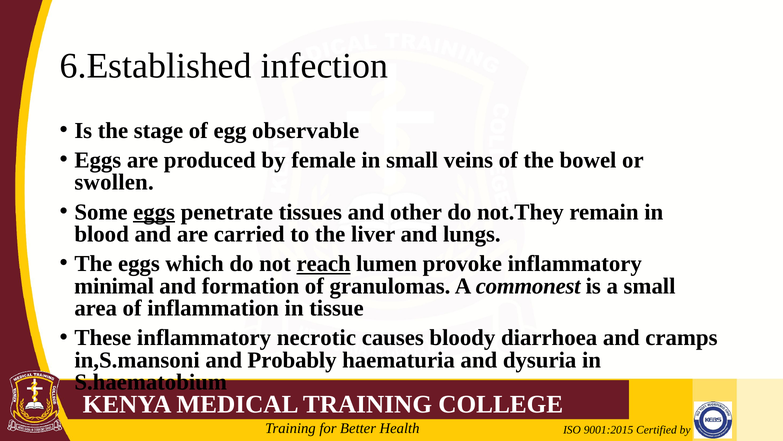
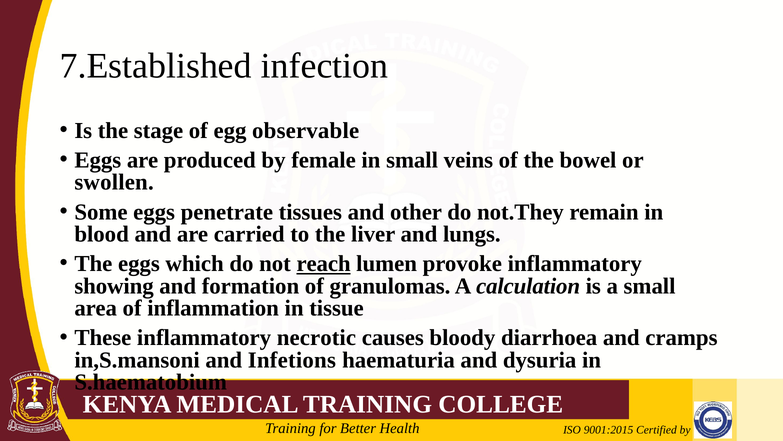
6.Established: 6.Established -> 7.Established (156, 66)
eggs underline: present -> none (154, 212)
minimal: minimal -> showing (114, 286)
commonest: commonest -> calculation (528, 286)
Probably: Probably -> Infetions (292, 360)
